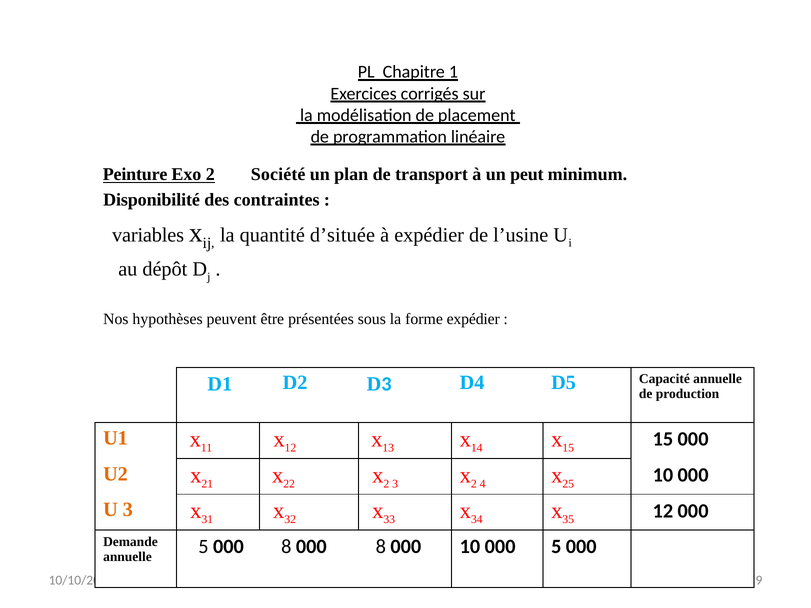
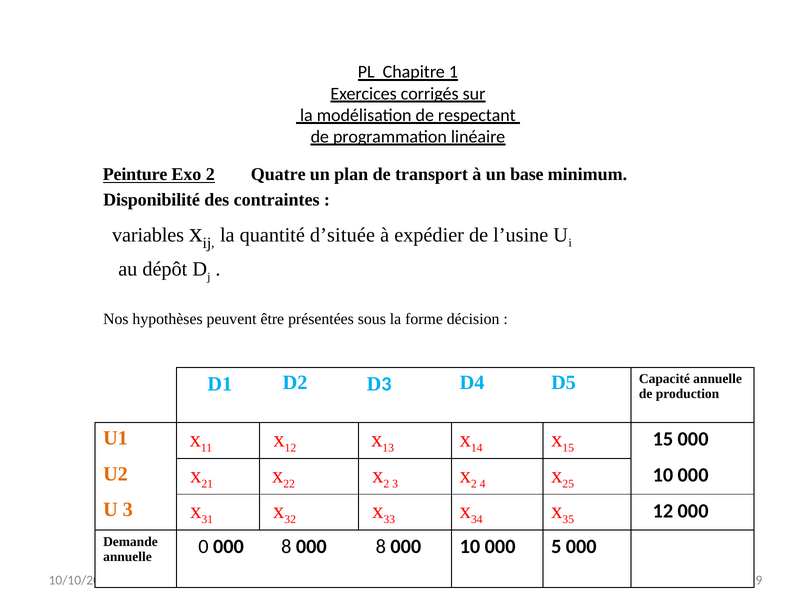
placement: placement -> respectant (477, 115)
Société: Société -> Quatre (278, 174)
peut: peut -> base (527, 174)
forme expédier: expédier -> décision (473, 319)
annuelle 5: 5 -> 0 (203, 547)
